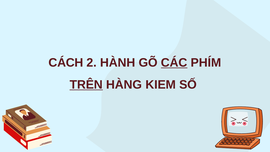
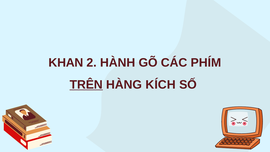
CÁCH: CÁCH -> KHAN (66, 63)
CÁC underline: present -> none (174, 63)
KIEM: KIEM -> KÍCH (161, 85)
